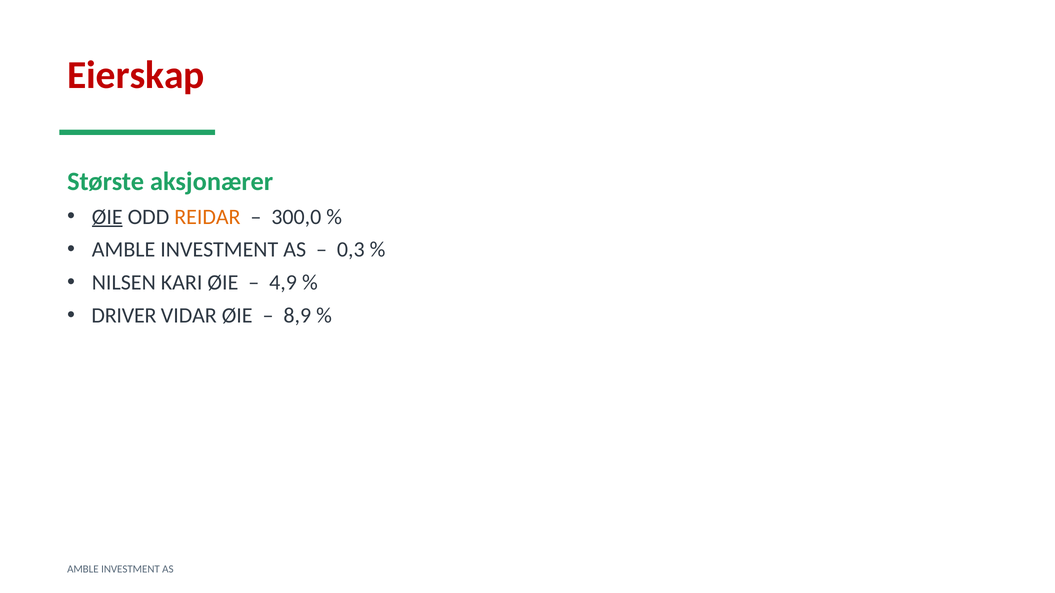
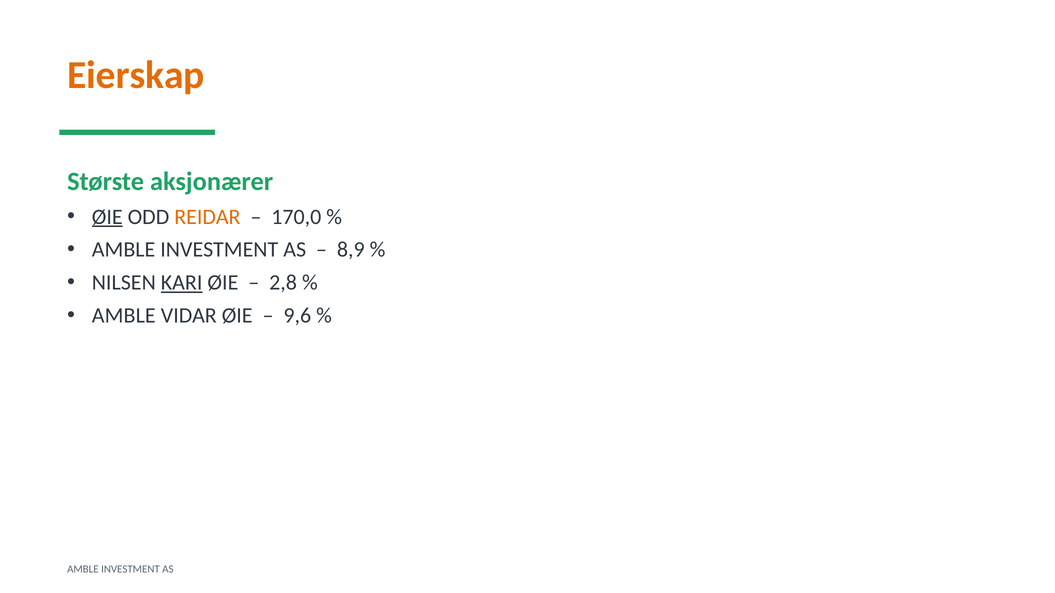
Eierskap colour: red -> orange (136, 75)
300,0: 300,0 -> 170,0 (296, 217)
0,3: 0,3 -> 8,9 (351, 250)
KARI underline: none -> present (182, 283)
4,9: 4,9 -> 2,8 (283, 283)
DRIVER: DRIVER -> AMBLE (124, 316)
8,9: 8,9 -> 9,6 (297, 316)
